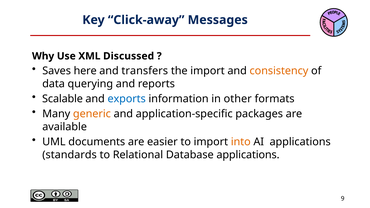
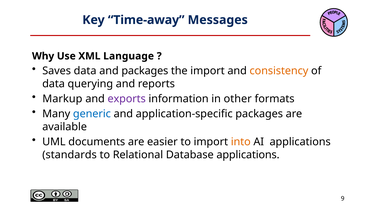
Click-away: Click-away -> Time-away (146, 20)
Discussed: Discussed -> Language (129, 56)
Saves here: here -> data (85, 71)
and transfers: transfers -> packages (145, 71)
Scalable: Scalable -> Markup (62, 99)
exports colour: blue -> purple (127, 99)
generic colour: orange -> blue (92, 114)
